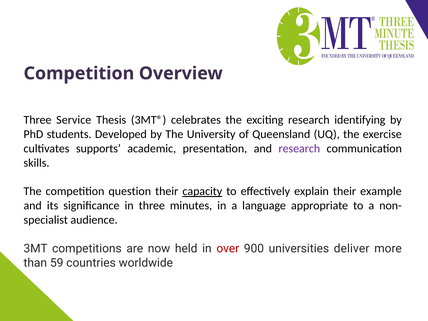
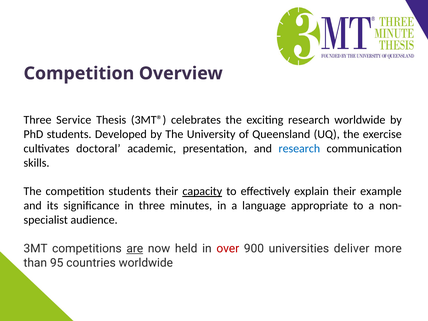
research identifying: identifying -> worldwide (360, 120)
supports: supports -> doctoral (98, 149)
research colour: purple -> blue (299, 149)
competition question: question -> students (130, 191)
are underline: none -> present (135, 248)
59: 59 -> 95 (57, 263)
